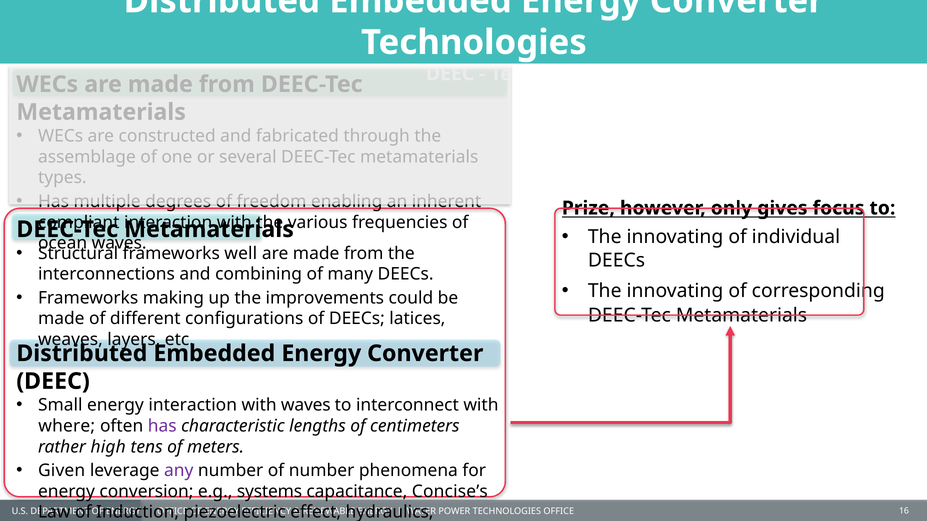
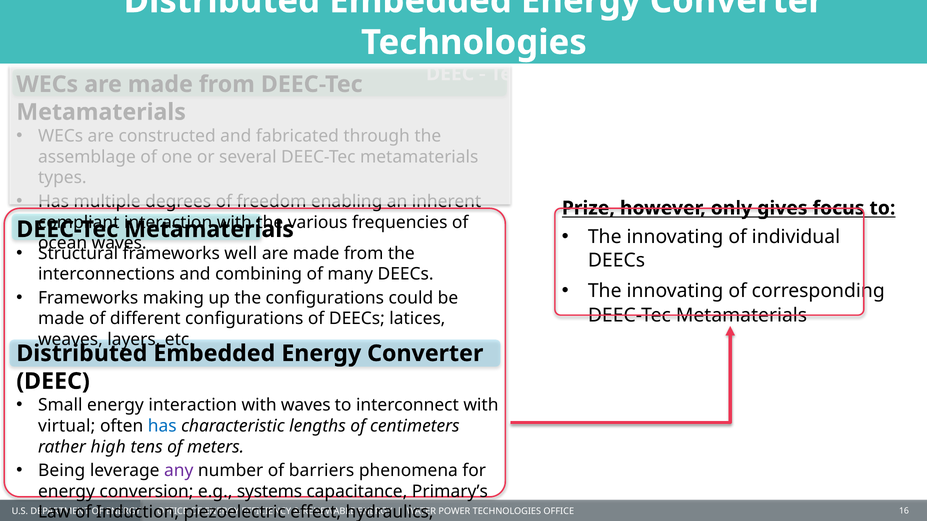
the improvements: improvements -> configurations (325, 298)
where: where -> virtual (67, 426)
has colour: purple -> blue (162, 426)
Given: Given -> Being (62, 471)
of number: number -> barriers (322, 471)
Concise’s: Concise’s -> Primary’s (450, 492)
